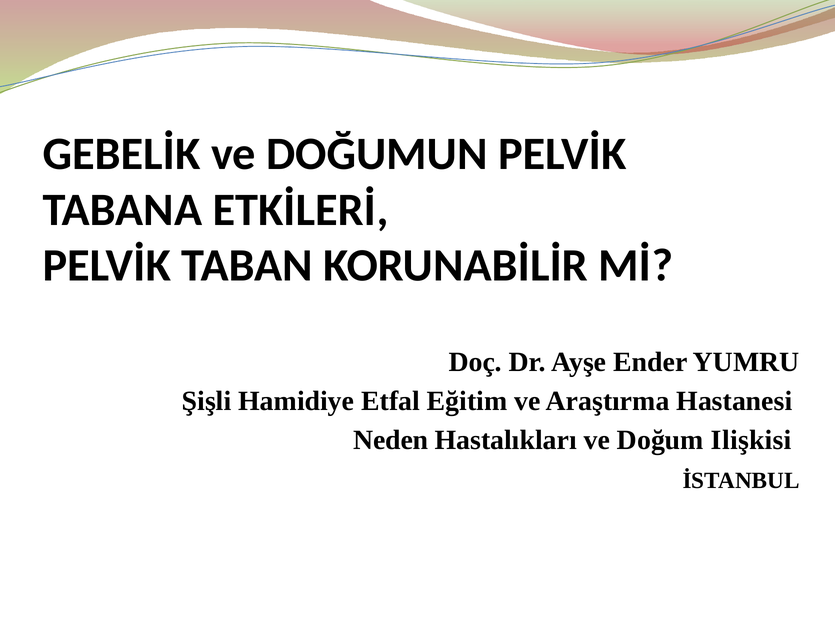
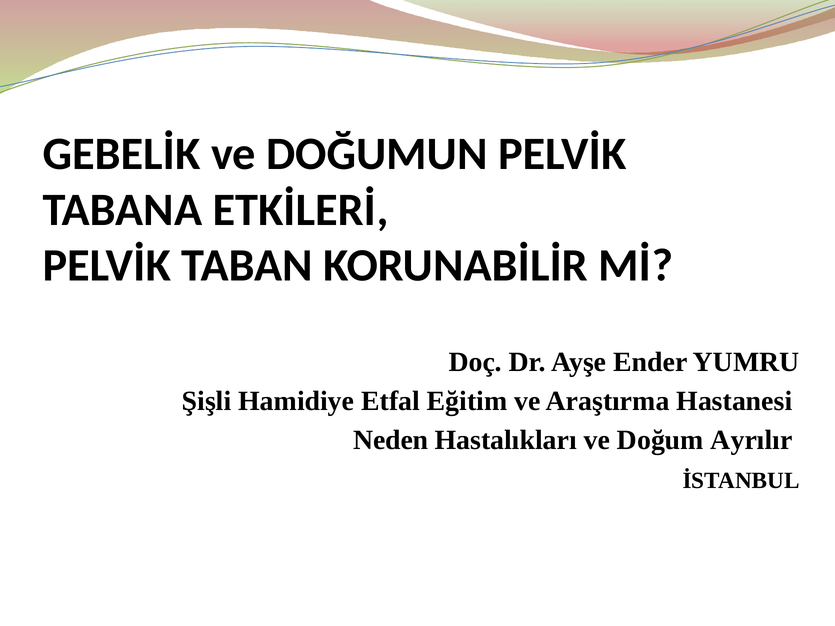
Ilişkisi: Ilişkisi -> Ayrılır (751, 440)
